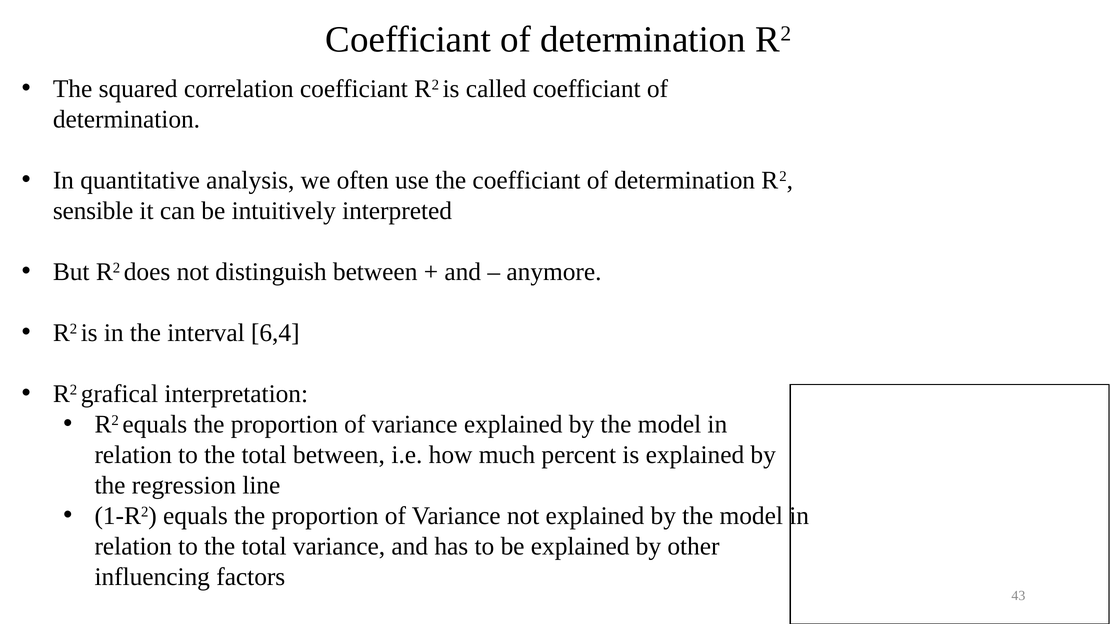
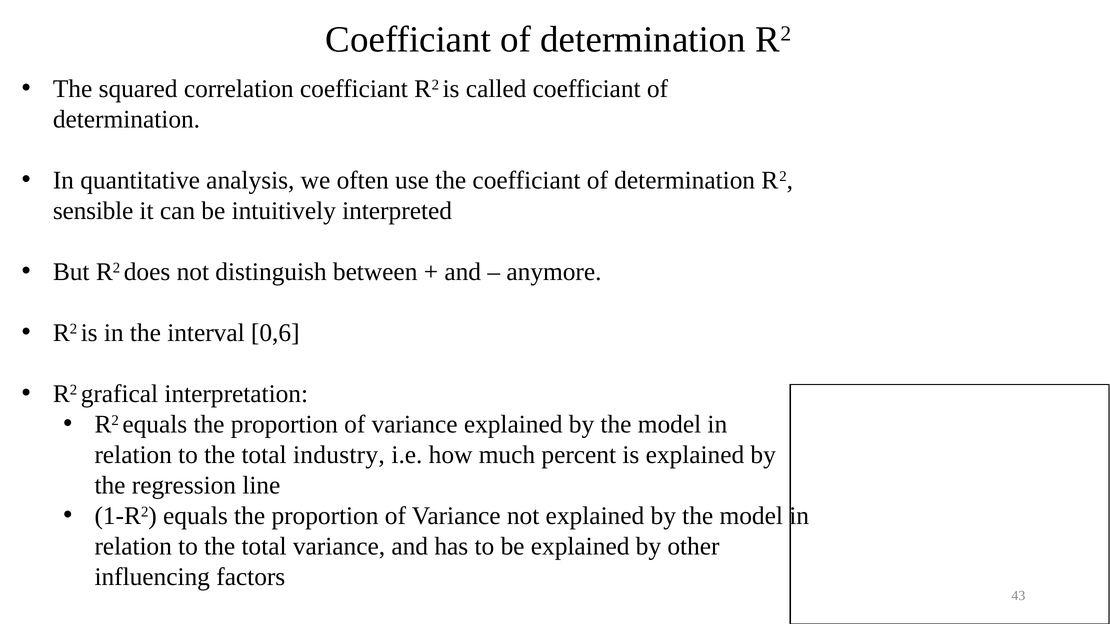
6,4: 6,4 -> 0,6 (275, 333)
total between: between -> industry (339, 455)
